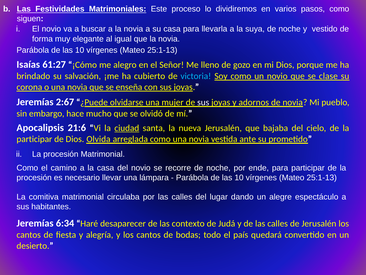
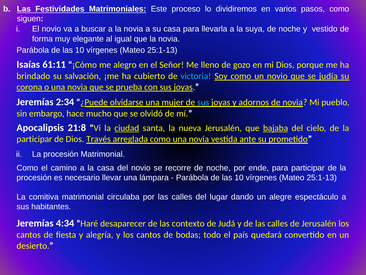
61:27: 61:27 -> 61:11 (54, 64)
clase: clase -> judía (328, 76)
enseña: enseña -> prueba (129, 87)
2:67: 2:67 -> 2:34 (65, 102)
sus colour: white -> light blue (203, 102)
21:6: 21:6 -> 21:8 (77, 127)
bajaba underline: none -> present (276, 128)
Olvida: Olvida -> Través (98, 139)
6:34: 6:34 -> 4:34 (65, 223)
